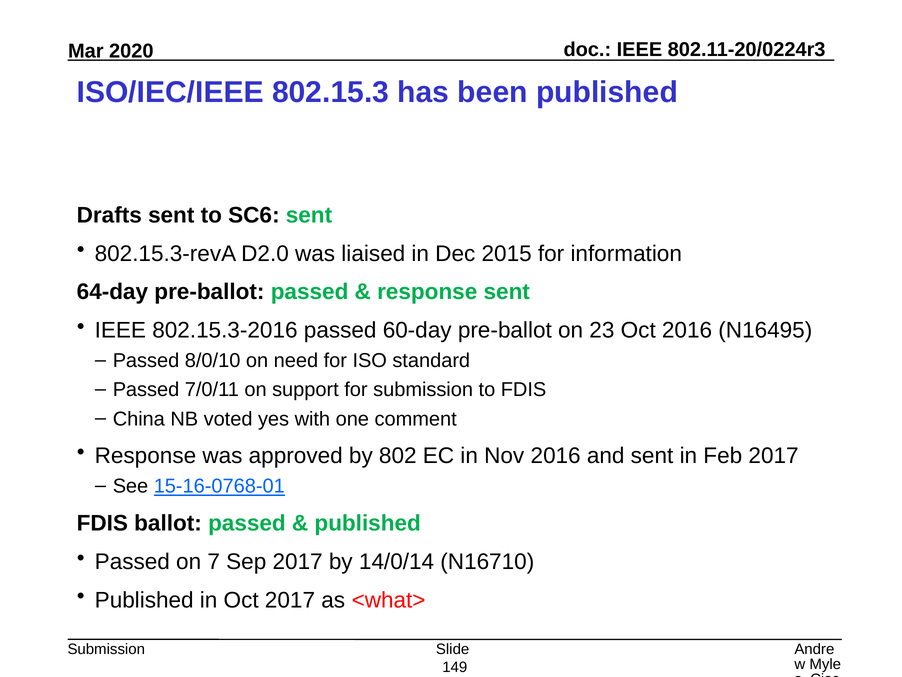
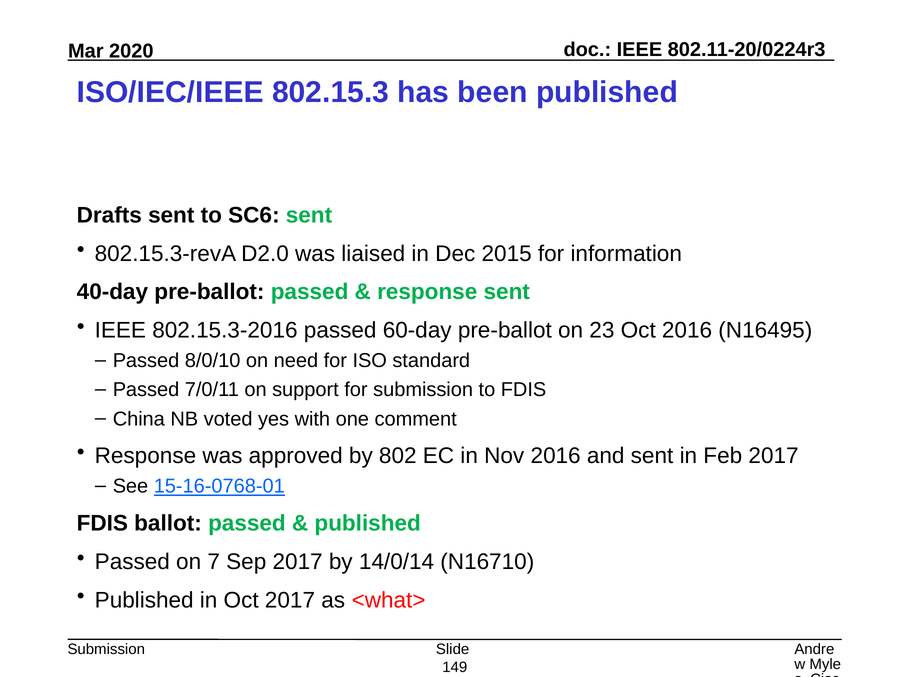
64-day: 64-day -> 40-day (112, 292)
